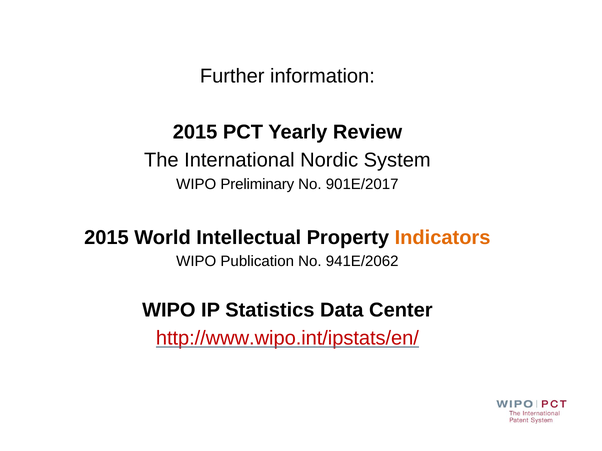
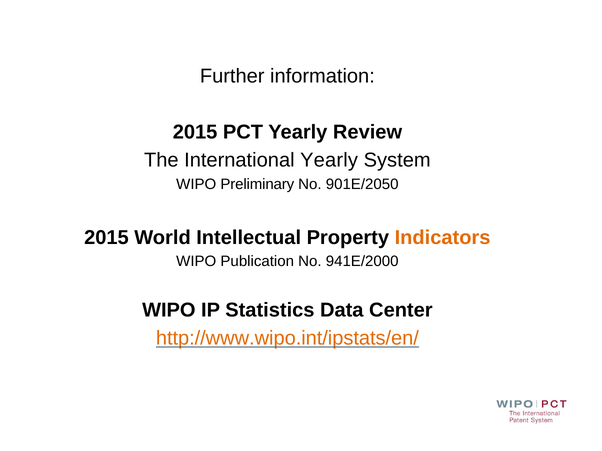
International Nordic: Nordic -> Yearly (329, 161)
901E/2017: 901E/2017 -> 901E/2050 (362, 184)
941E/2062: 941E/2062 -> 941E/2000 (362, 262)
http://www.wipo.int/ipstats/en/ colour: red -> orange (287, 338)
